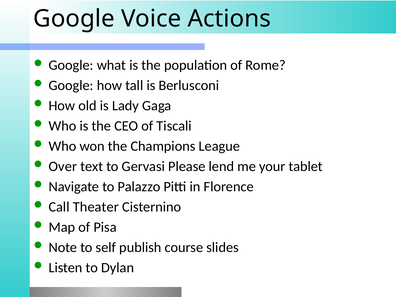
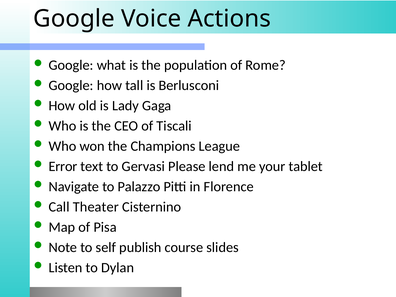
Over: Over -> Error (63, 166)
